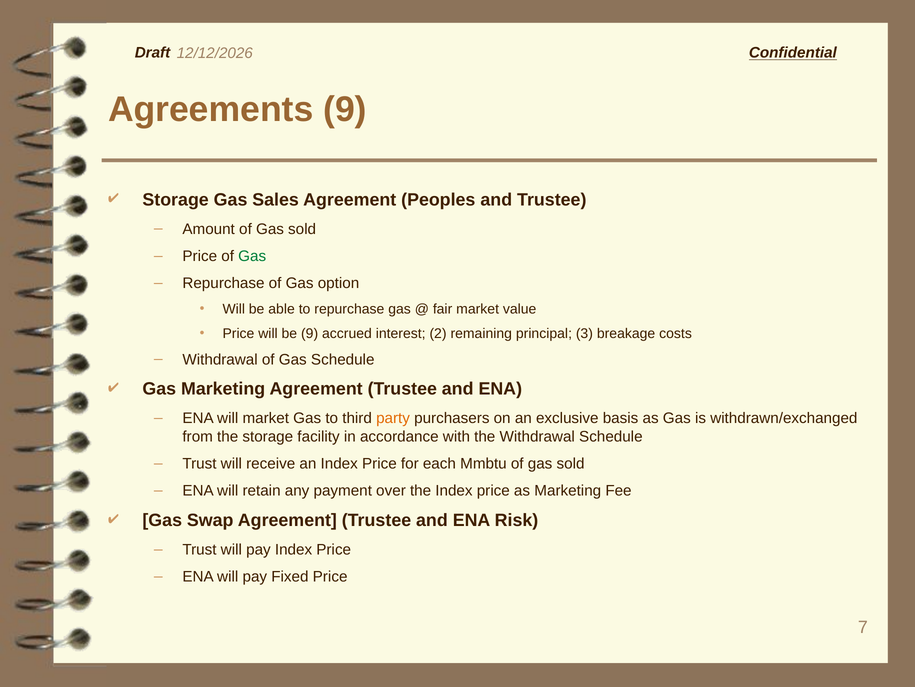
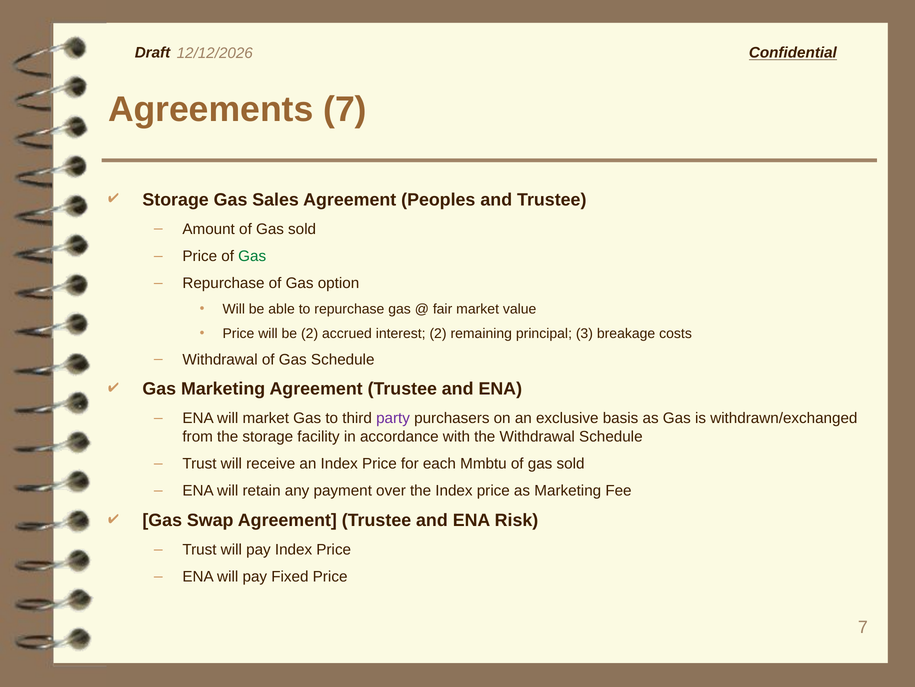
Agreements 9: 9 -> 7 (345, 109)
be 9: 9 -> 2 (310, 333)
party colour: orange -> purple (393, 418)
